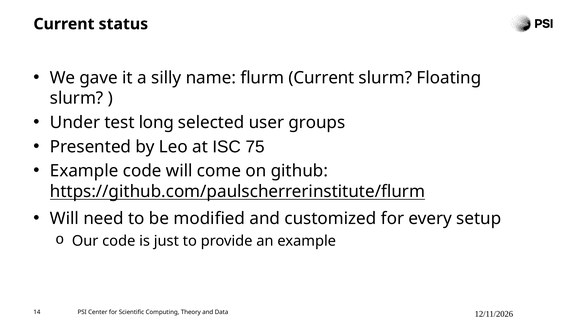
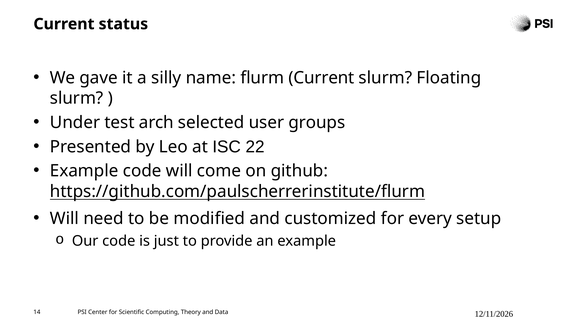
long: long -> arch (156, 122)
75: 75 -> 22 (255, 147)
